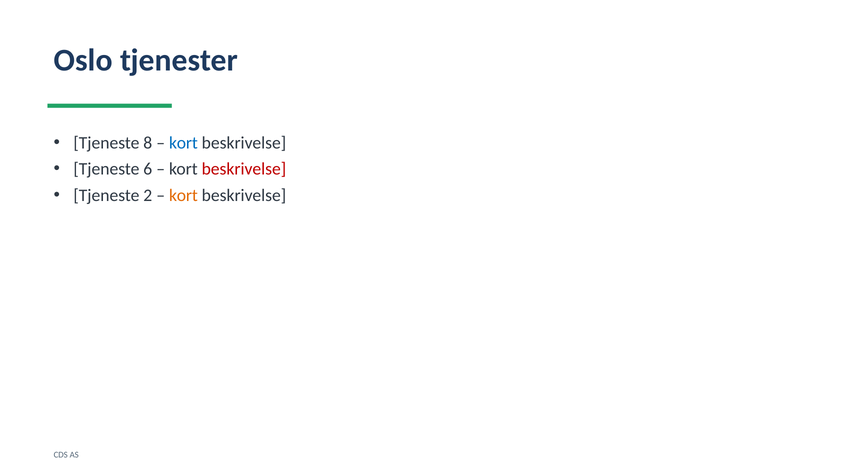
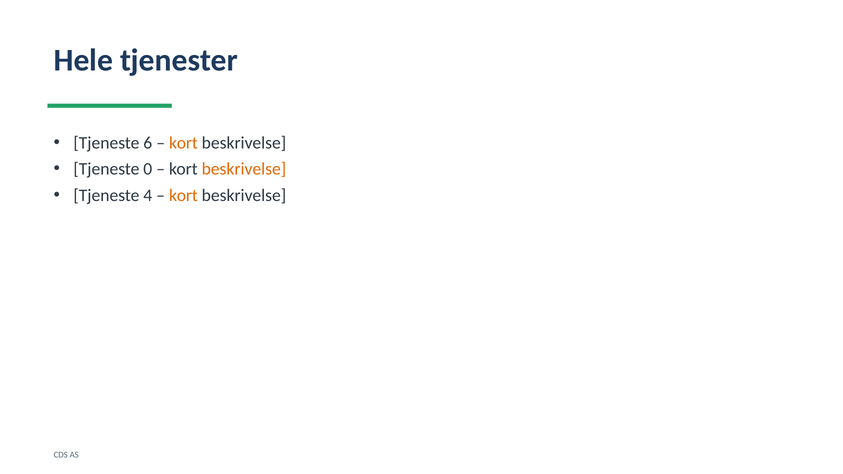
Oslo: Oslo -> Hele (83, 60)
8: 8 -> 6 (148, 143)
kort colour: blue -> orange (183, 143)
6: 6 -> 0 (148, 169)
beskrivelse colour: red -> orange (244, 169)
2: 2 -> 4 (148, 195)
